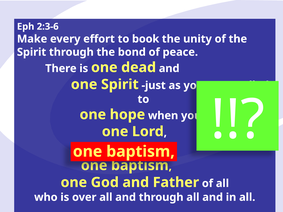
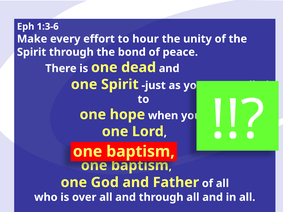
2:3-6: 2:3-6 -> 1:3-6 (48, 27)
book: book -> hour (146, 39)
